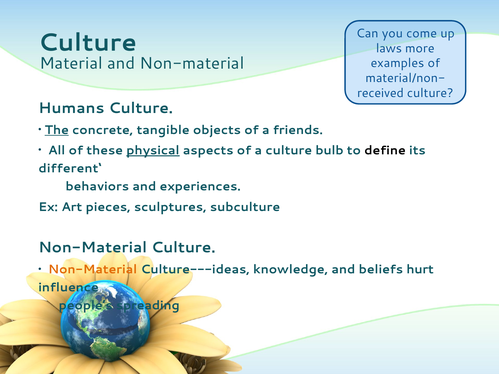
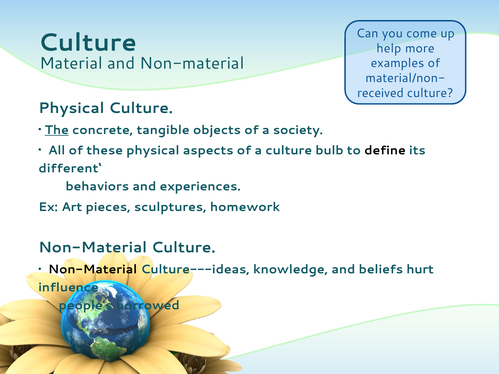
laws: laws -> help (389, 48)
Humans: Humans -> Physical (71, 108)
friends: friends -> society (298, 130)
physical underline: present -> none (153, 151)
subculture: subculture -> homework (245, 207)
Non-Material colour: orange -> black (93, 270)
spreading: spreading -> borrowed (148, 306)
